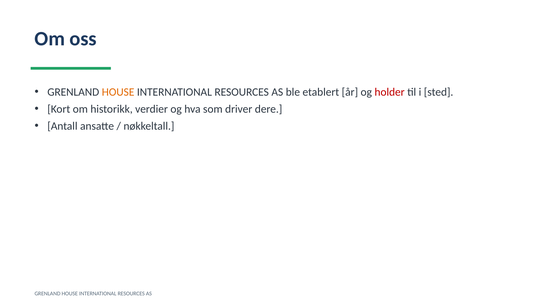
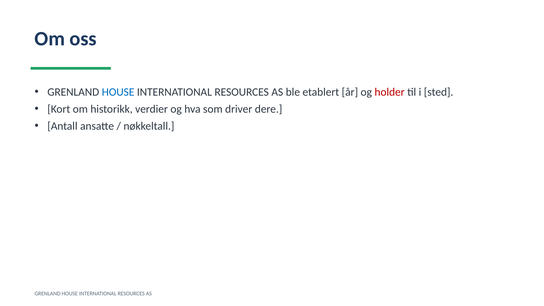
HOUSE colour: orange -> blue (118, 92)
